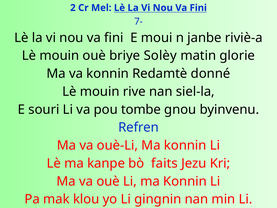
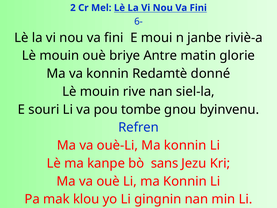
7-: 7- -> 6- (139, 22)
Solèy: Solèy -> Antre (160, 56)
faits: faits -> sans (165, 163)
